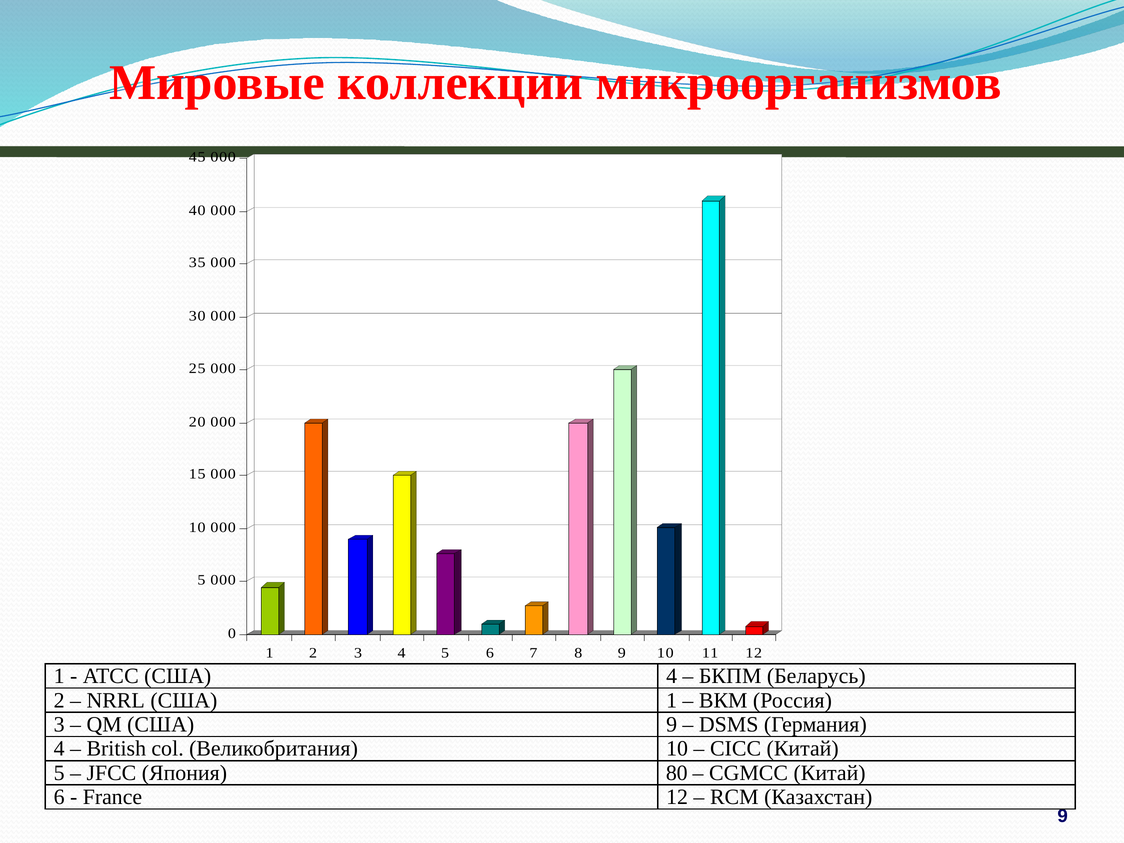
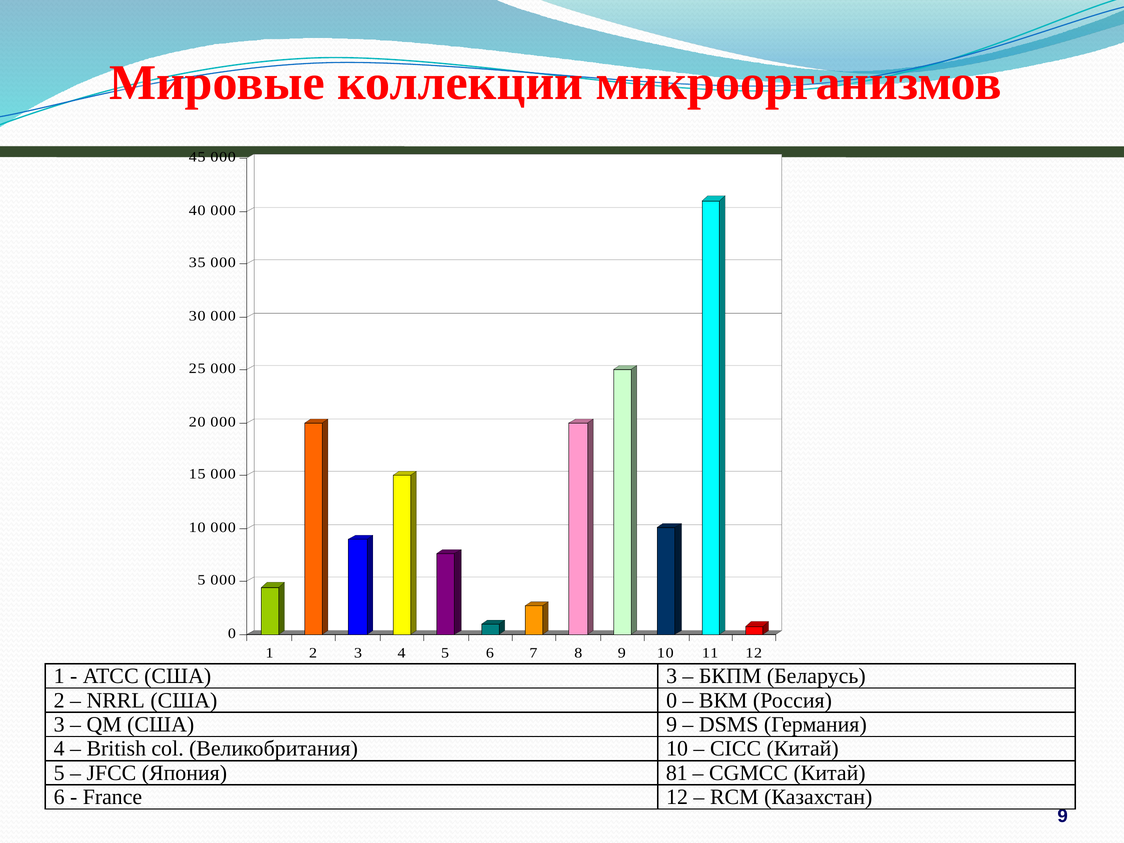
США 4: 4 -> 3 (672, 676)
США 1: 1 -> 0 (672, 700)
80: 80 -> 81 (677, 773)
